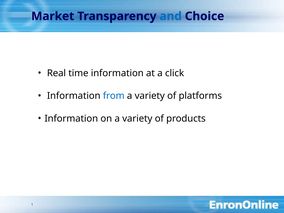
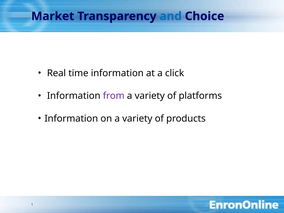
from colour: blue -> purple (114, 96)
